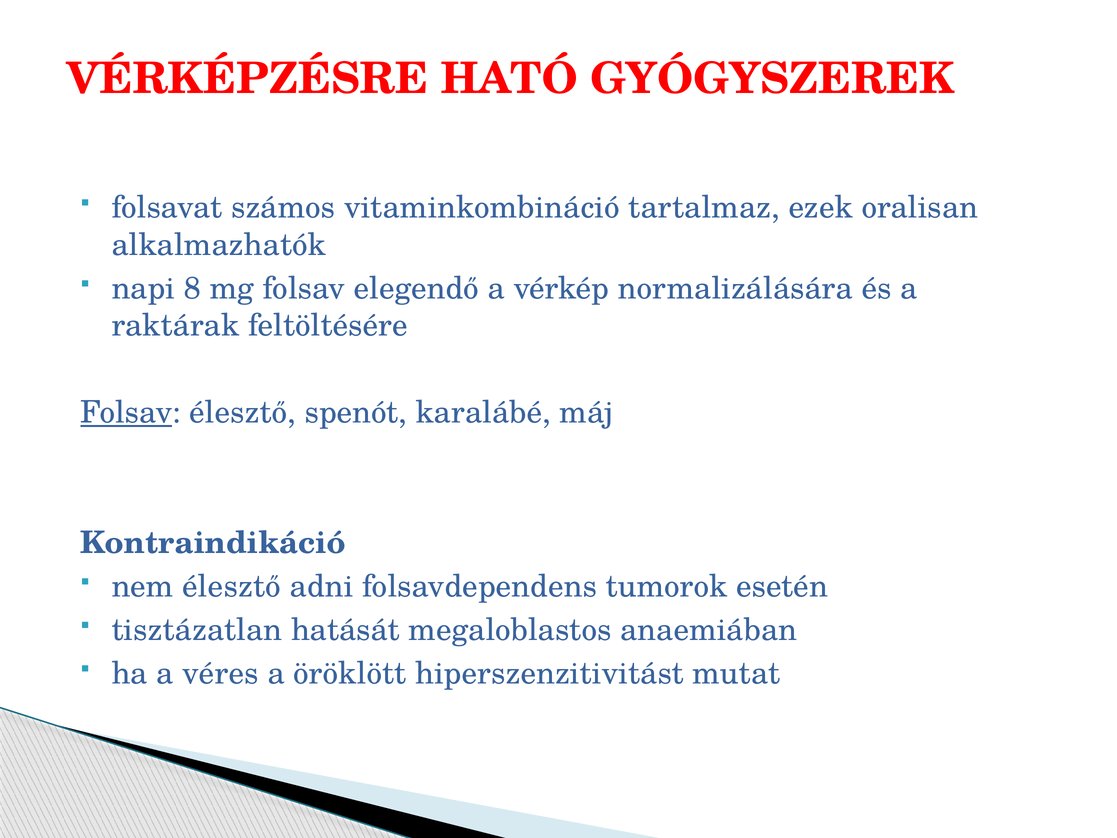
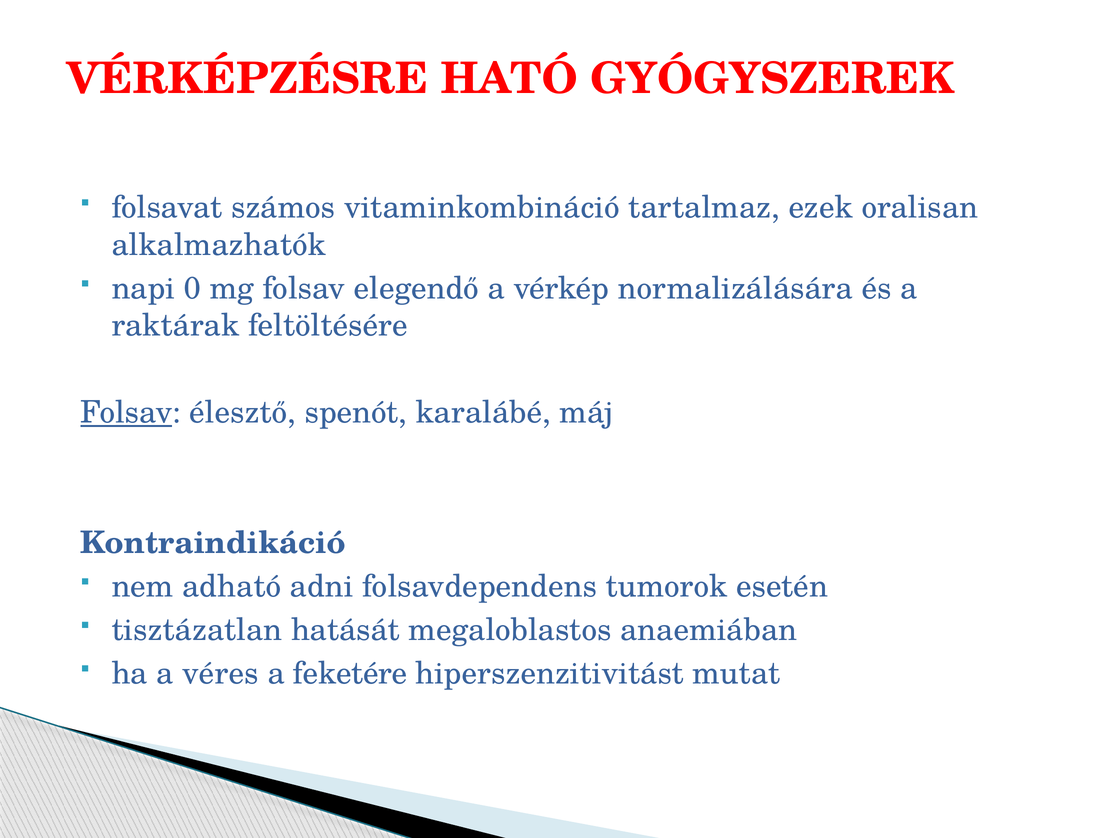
8: 8 -> 0 (192, 288)
nem élesztő: élesztő -> adható (232, 586)
öröklött: öröklött -> feketére (350, 673)
